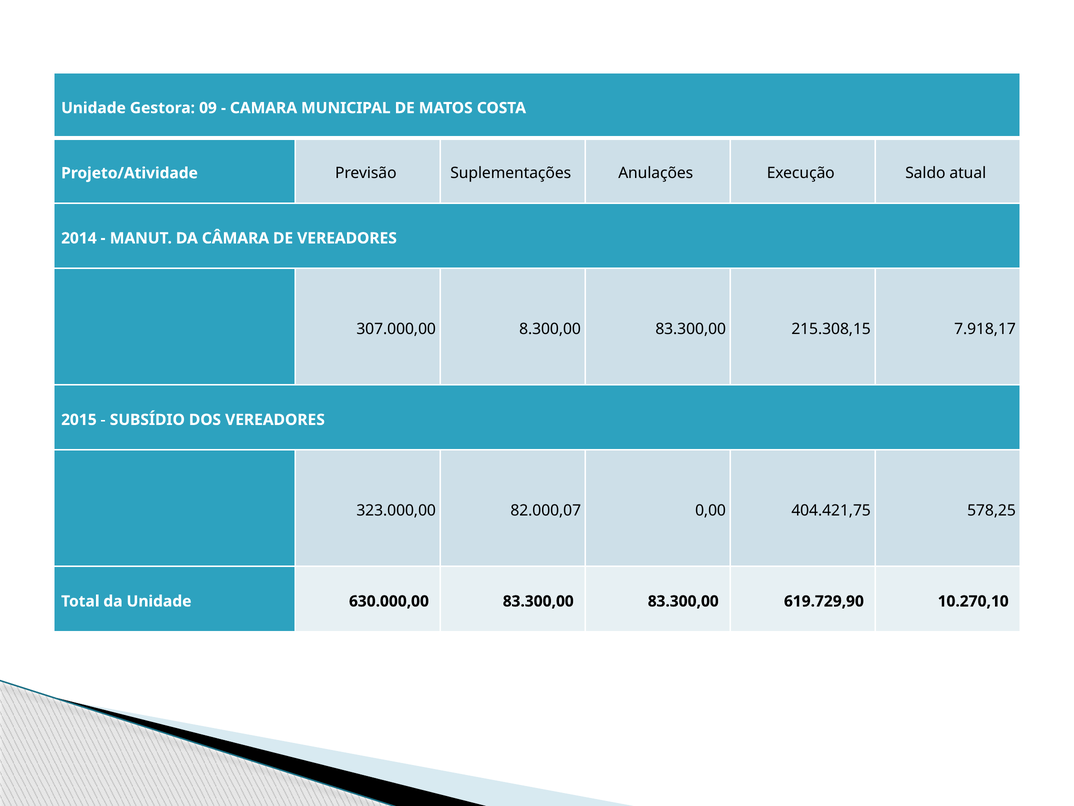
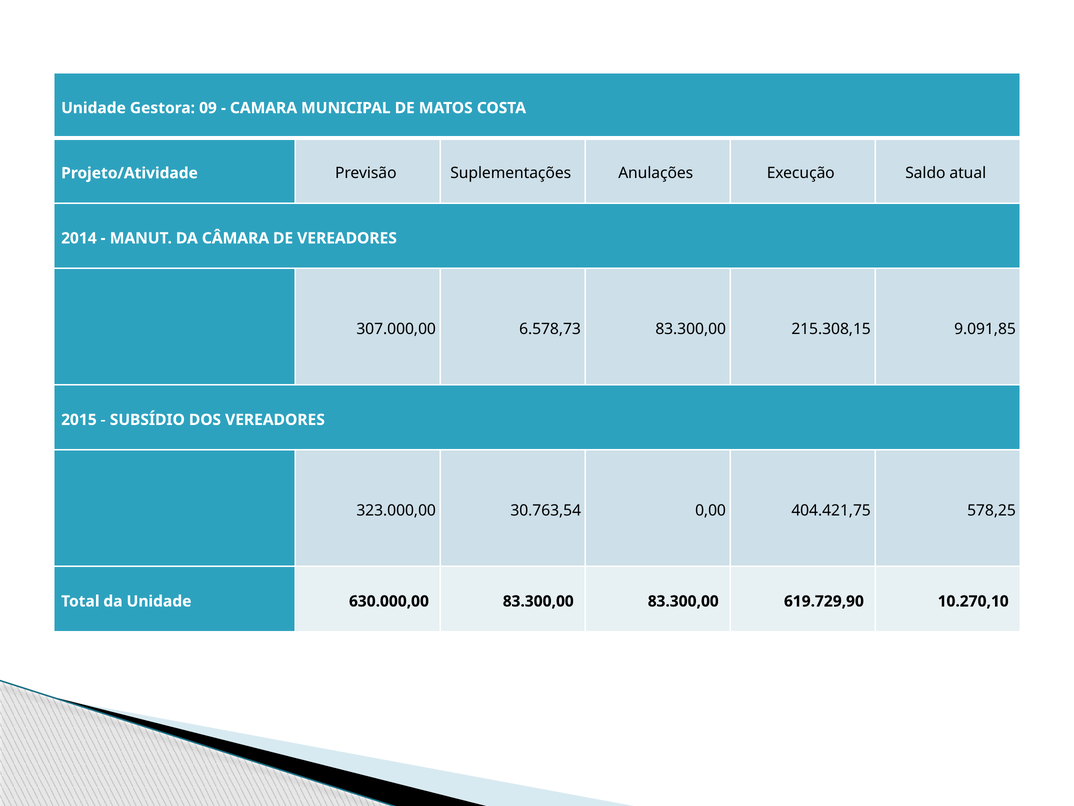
8.300,00: 8.300,00 -> 6.578,73 (550, 329)
7.918,17: 7.918,17 -> 9.091,85 (985, 329)
82.000,07: 82.000,07 -> 30.763,54 (546, 510)
